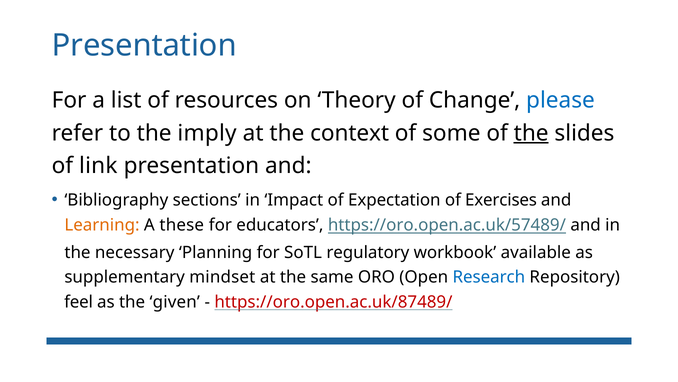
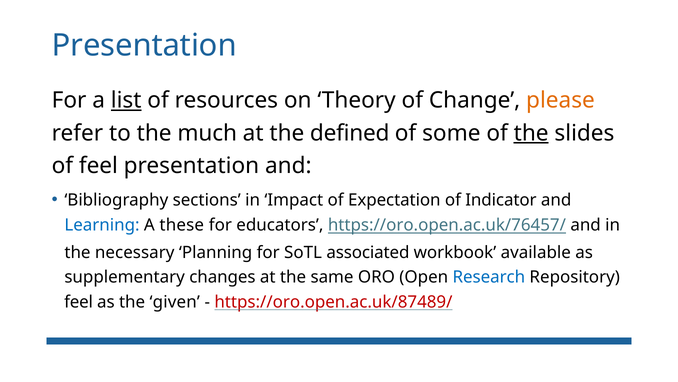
list underline: none -> present (126, 100)
please colour: blue -> orange (560, 100)
imply: imply -> much (207, 133)
context: context -> defined (350, 133)
of link: link -> feel (98, 165)
Exercises: Exercises -> Indicator (501, 200)
Learning colour: orange -> blue (102, 225)
https://oro.open.ac.uk/57489/: https://oro.open.ac.uk/57489/ -> https://oro.open.ac.uk/76457/ (447, 225)
regulatory: regulatory -> associated (368, 252)
mindset: mindset -> changes (222, 276)
